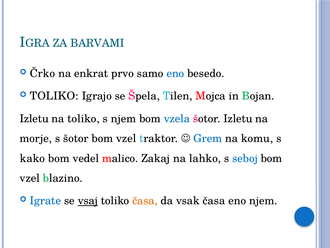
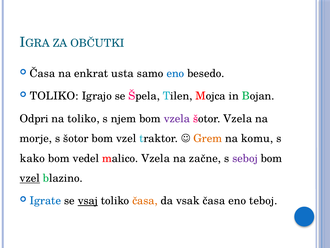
BARVAMI: BARVAMI -> OBČUTKI (97, 43)
Črko: Črko -> Časa (42, 73)
prvo: prvo -> usta (123, 73)
Izletu: Izletu -> Odpri (34, 118)
vzela colour: blue -> purple (177, 118)
šotor Izletu: Izletu -> Vzela (238, 118)
Grem colour: blue -> orange (208, 138)
malico Zakaj: Zakaj -> Vzela (156, 158)
lahko: lahko -> začne (205, 158)
seboj colour: blue -> purple (245, 158)
vzel underline: none -> present (30, 178)
eno njem: njem -> teboj (263, 200)
